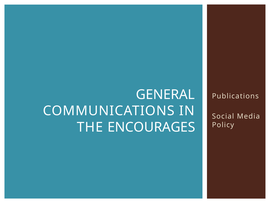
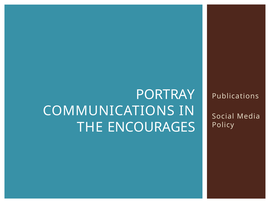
GENERAL: GENERAL -> PORTRAY (165, 94)
